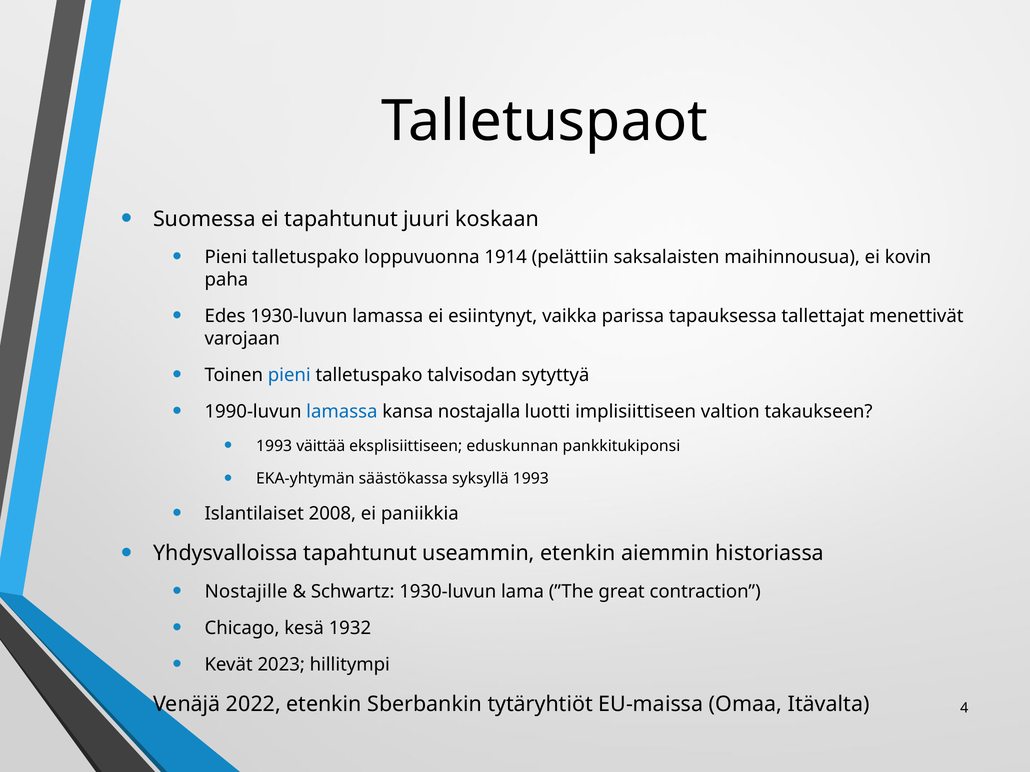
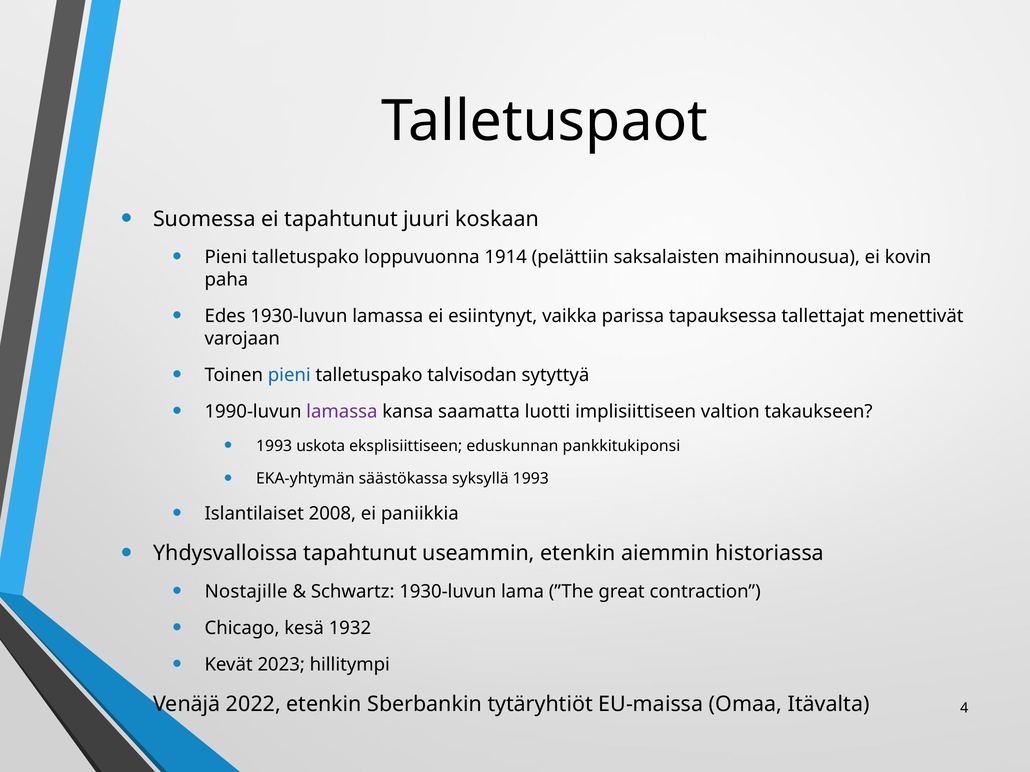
lamassa colour: blue -> purple (342, 412)
nostajalla: nostajalla -> saamatta (479, 412)
väittää: väittää -> uskota (321, 446)
